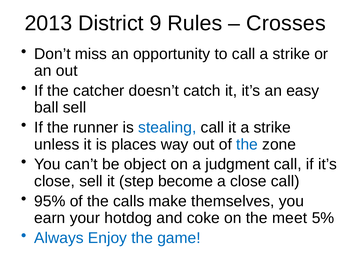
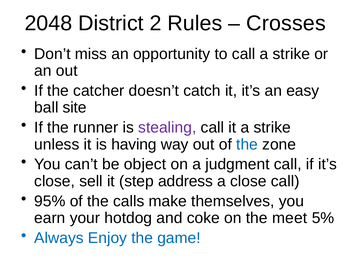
2013: 2013 -> 2048 (48, 23)
9: 9 -> 2 (156, 23)
ball sell: sell -> site (75, 108)
stealing colour: blue -> purple (167, 128)
places: places -> having (134, 145)
become: become -> address (186, 181)
